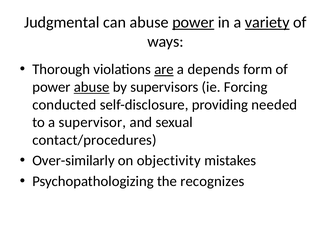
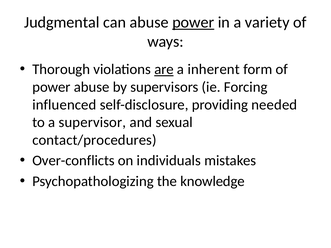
variety underline: present -> none (267, 22)
depends: depends -> inherent (214, 69)
abuse underline: present -> none (92, 87)
conducted: conducted -> influenced (64, 105)
Over-similarly: Over-similarly -> Over-conflicts (73, 161)
objectivity: objectivity -> individuals (169, 161)
recognizes: recognizes -> knowledge (213, 181)
